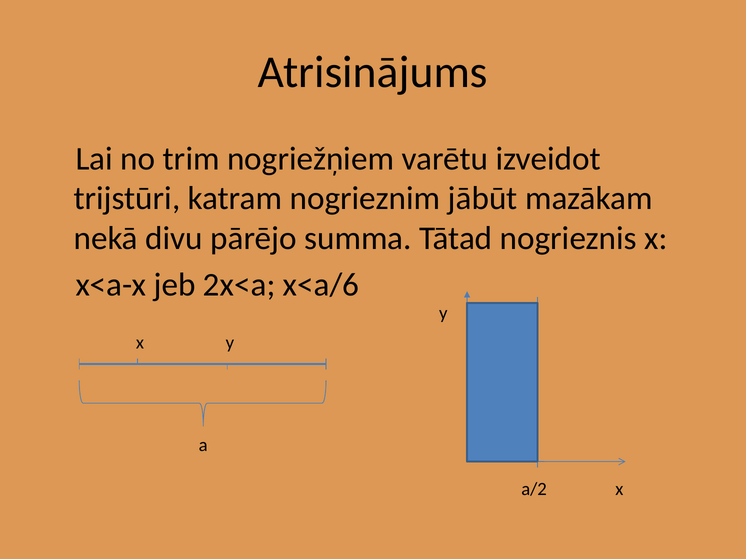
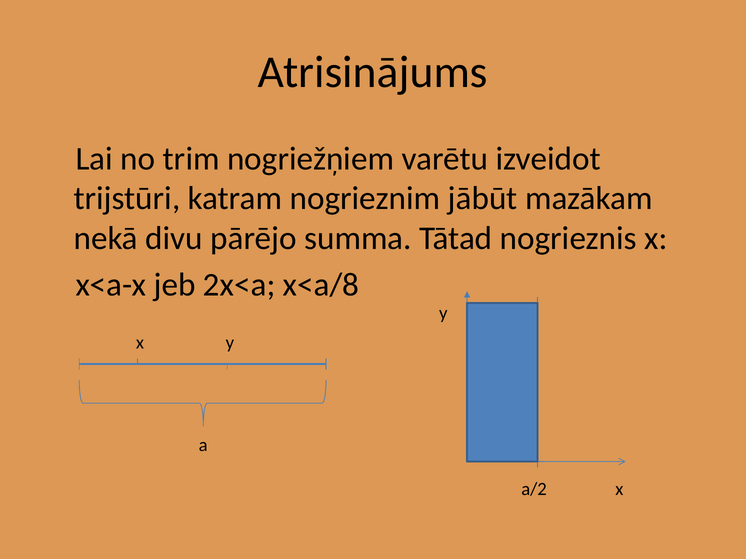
x<a/6: x<a/6 -> x<a/8 (321, 285)
